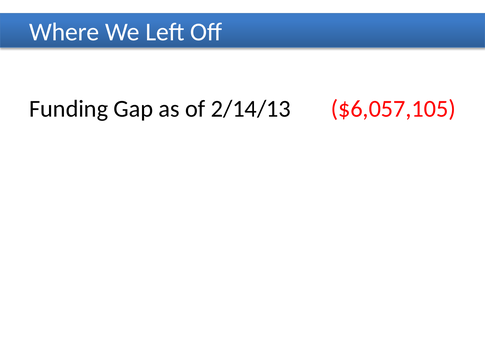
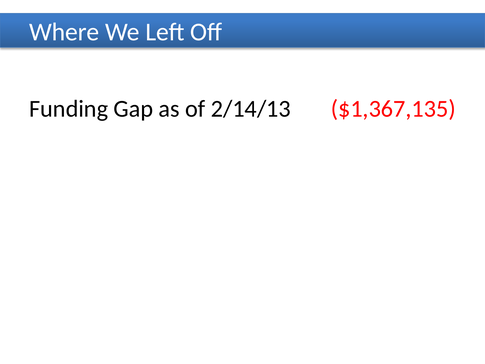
$6,057,105: $6,057,105 -> $1,367,135 (393, 109)
